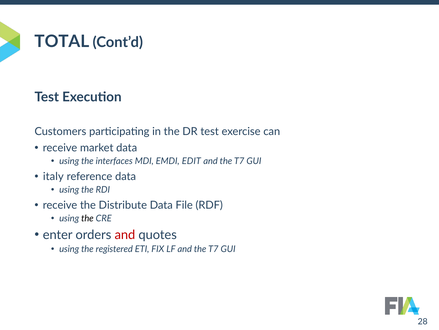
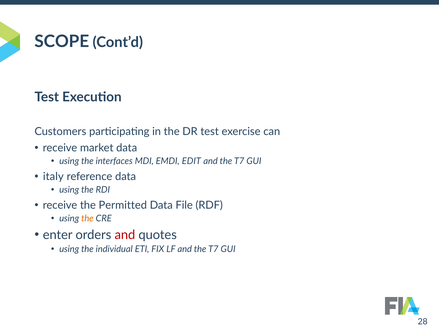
TOTAL: TOTAL -> SCOPE (62, 42)
Distribute: Distribute -> Permitted (123, 205)
the colour: black -> orange (87, 218)
registered: registered -> individual (114, 249)
